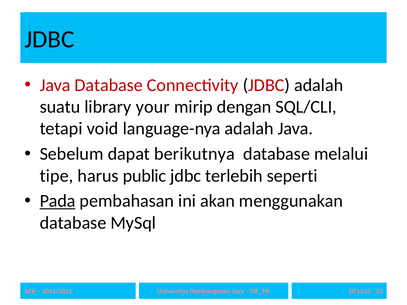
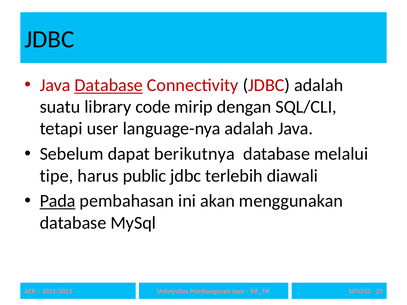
Database underline: none -> present (109, 85)
your: your -> code (153, 107)
void: void -> user (103, 129)
seperti: seperti -> diawali (292, 176)
